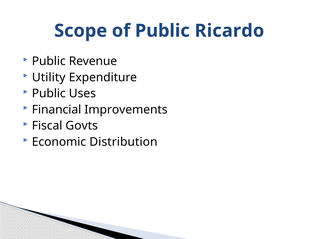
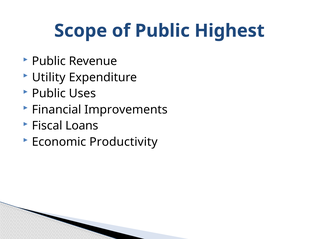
Ricardo: Ricardo -> Highest (230, 31)
Govts: Govts -> Loans (82, 126)
Distribution: Distribution -> Productivity (123, 142)
